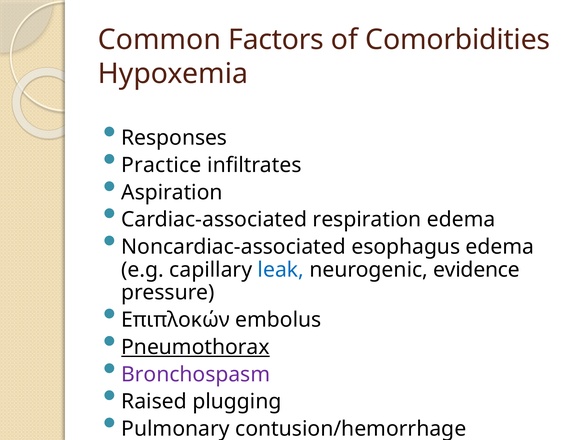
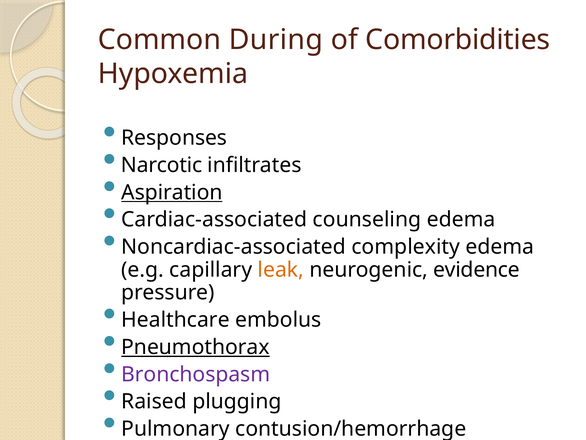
Factors: Factors -> During (276, 40)
Practice: Practice -> Narcotic (162, 165)
Aspiration underline: none -> present (172, 192)
respiration: respiration -> counseling (367, 219)
esophagus: esophagus -> complexity (406, 247)
leak colour: blue -> orange (281, 269)
Επιπλοκών: Επιπλοκών -> Healthcare (175, 320)
